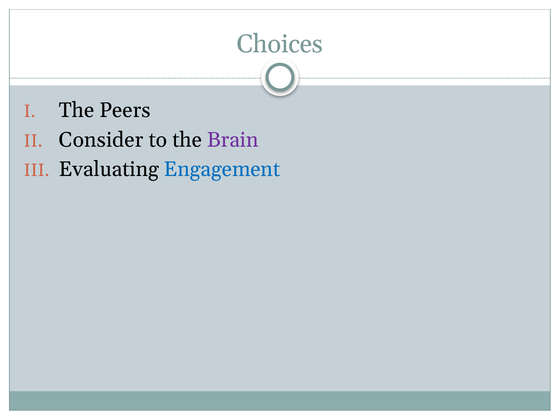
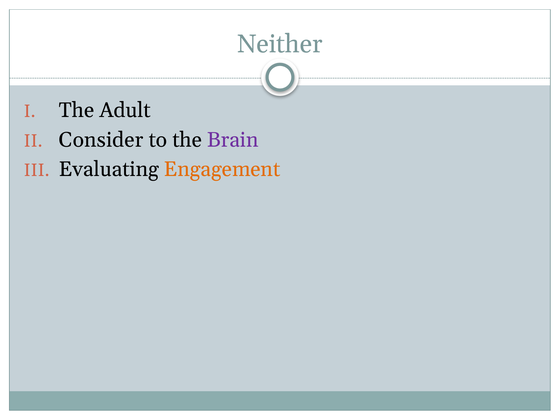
Choices: Choices -> Neither (280, 44)
Peers: Peers -> Adult (125, 110)
Engagement colour: blue -> orange (222, 169)
